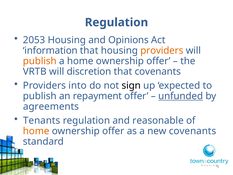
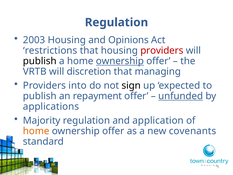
2053: 2053 -> 2003 (34, 40)
information: information -> restrictions (50, 50)
providers colour: orange -> red (162, 50)
publish colour: orange -> black (40, 61)
ownership underline: none -> present (120, 61)
that covenants: covenants -> managing (158, 71)
agreements: agreements -> applications (51, 106)
Tenants: Tenants -> Majority (42, 120)
reasonable: reasonable -> application (158, 120)
